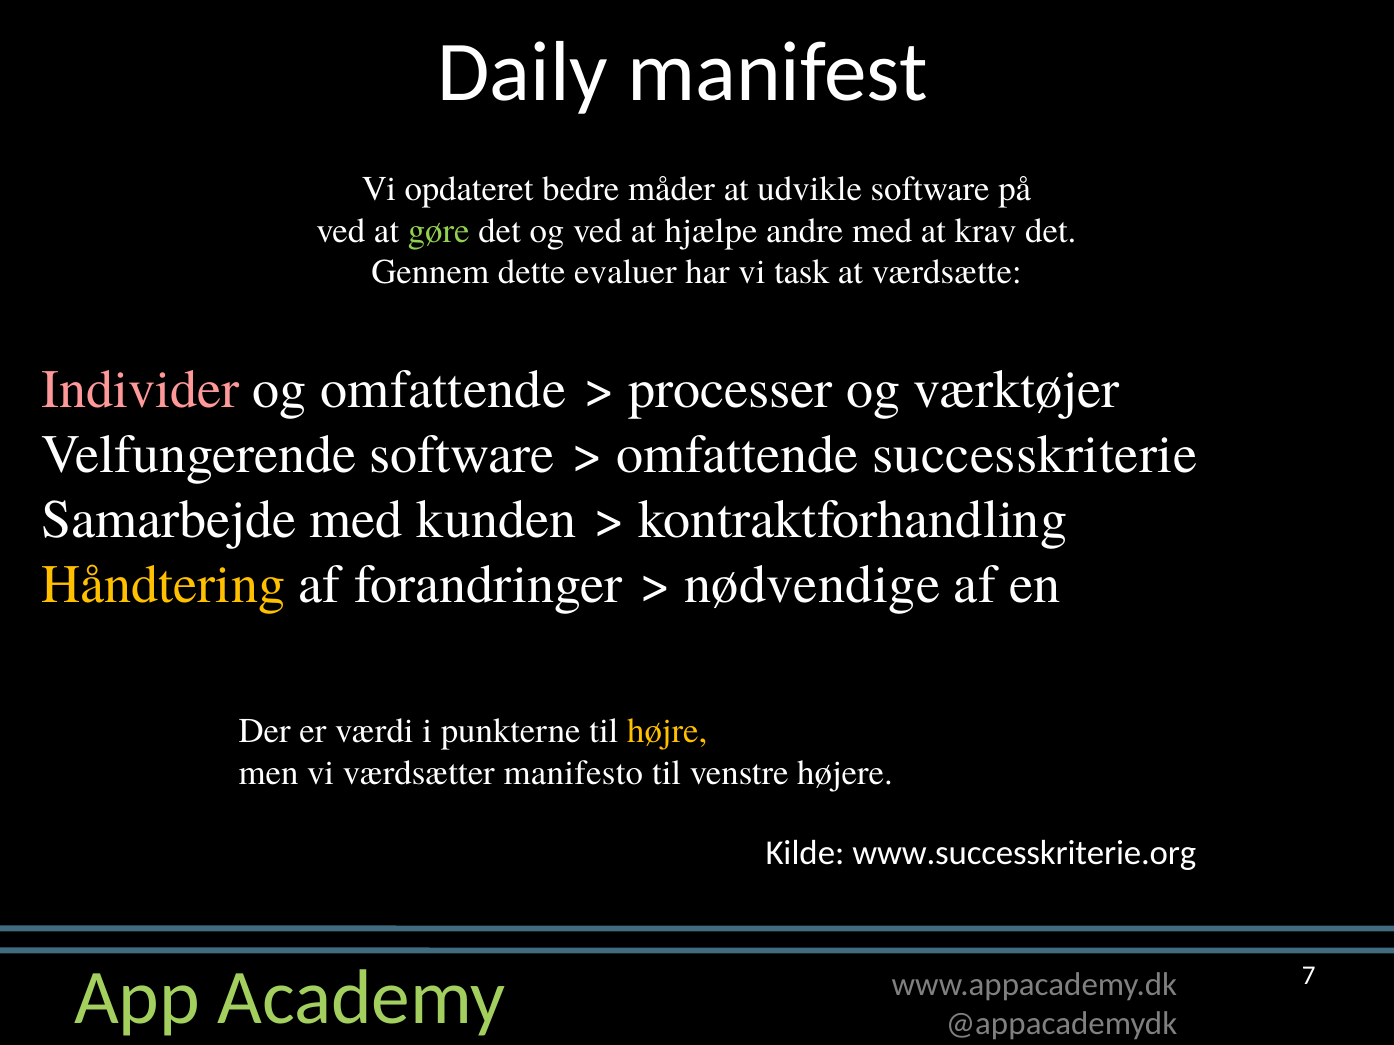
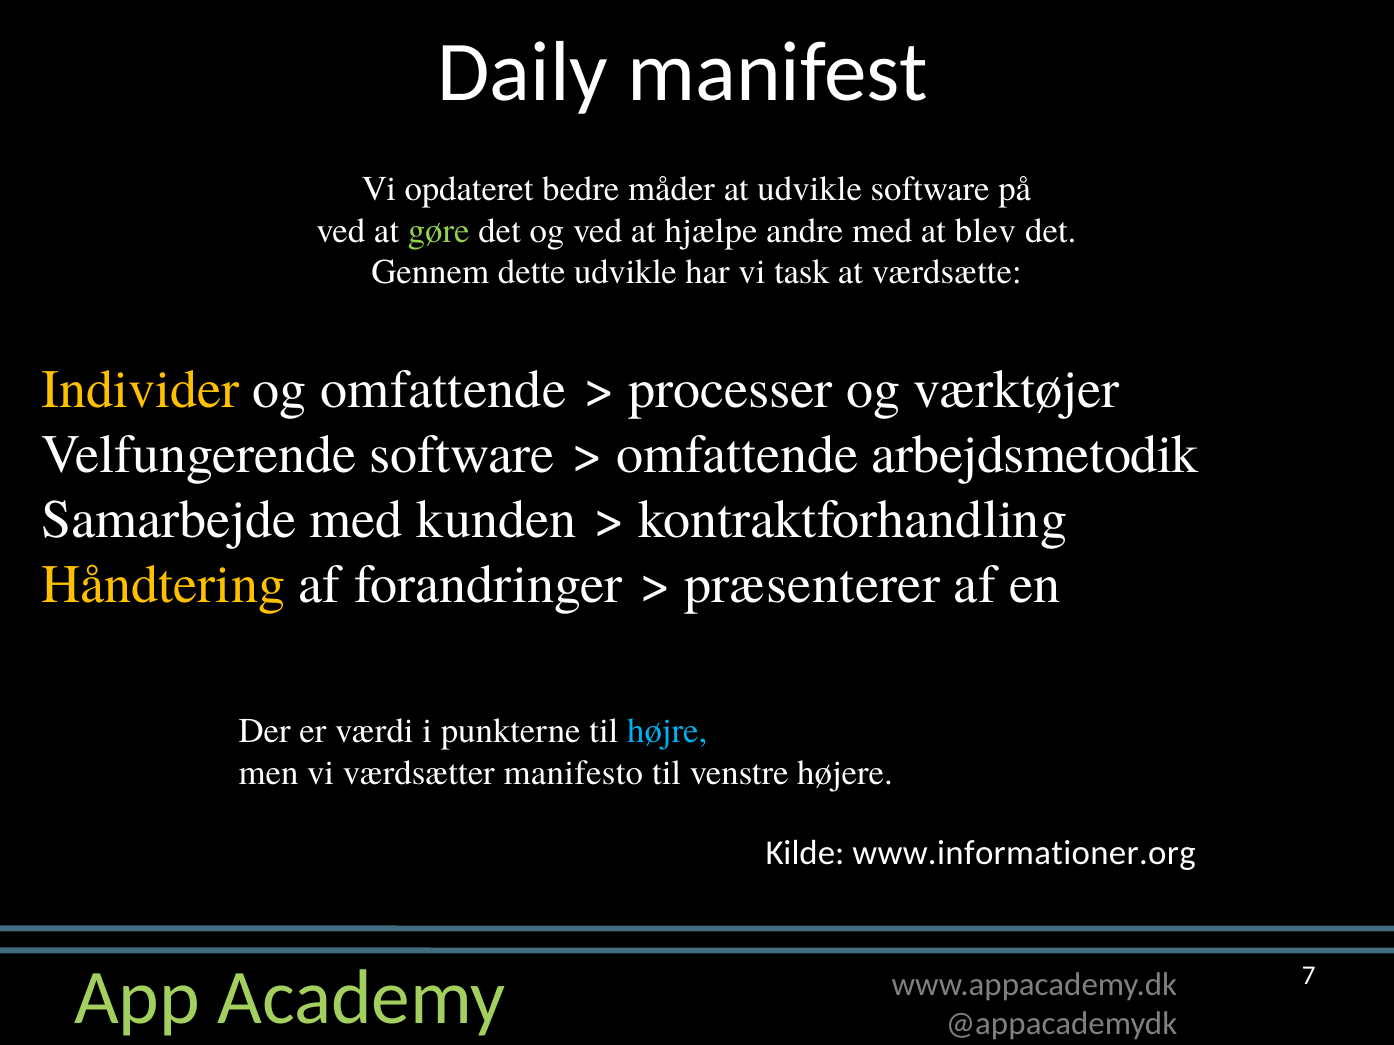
krav: krav -> blev (985, 231)
dette evaluer: evaluer -> udvikle (626, 273)
Individer colour: pink -> yellow (140, 390)
successkriterie: successkriterie -> arbejdsmetodik (1035, 455)
nødvendige: nødvendige -> præsenterer (812, 585)
højre colour: yellow -> light blue (667, 731)
www.successkriterie.org: www.successkriterie.org -> www.informationer.org (1024, 853)
